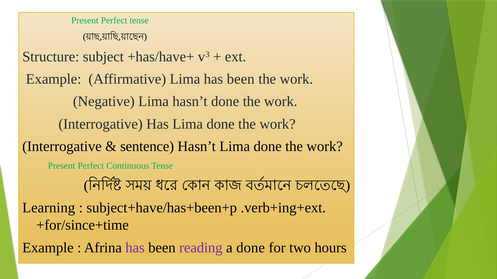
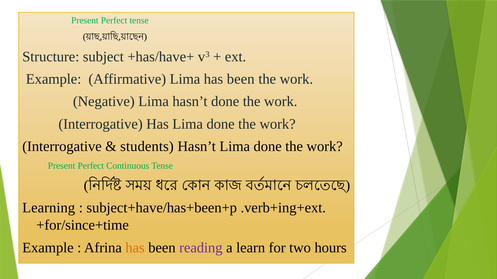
sentence: sentence -> students (147, 147)
has colour: purple -> orange (135, 248)
a done: done -> learn (251, 248)
